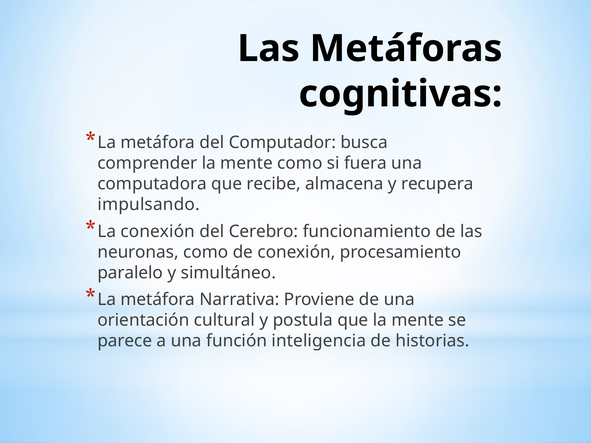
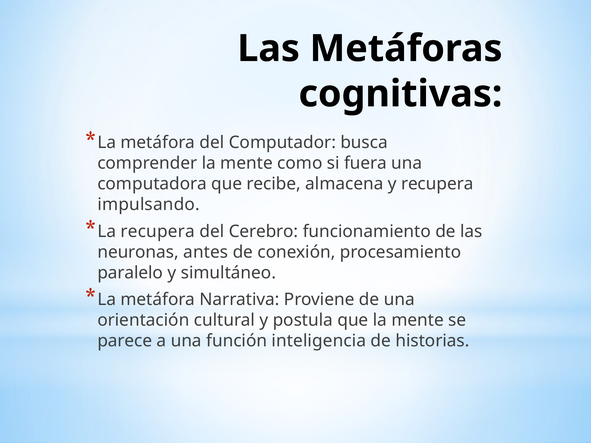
La conexión: conexión -> recupera (158, 231)
neuronas como: como -> antes (206, 252)
